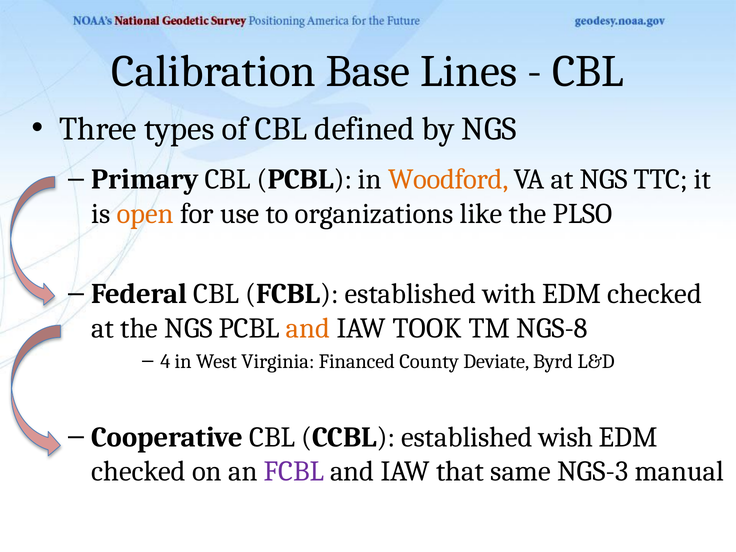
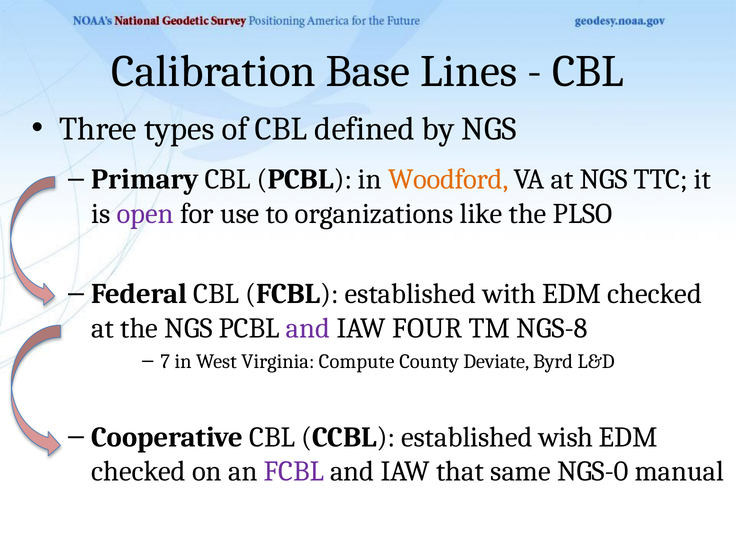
open colour: orange -> purple (145, 214)
and colour: orange -> purple (308, 328)
TOOK: TOOK -> FOUR (427, 328)
4: 4 -> 7 (165, 361)
Financed: Financed -> Compute (357, 361)
NGS-3: NGS-3 -> NGS-0 (593, 471)
